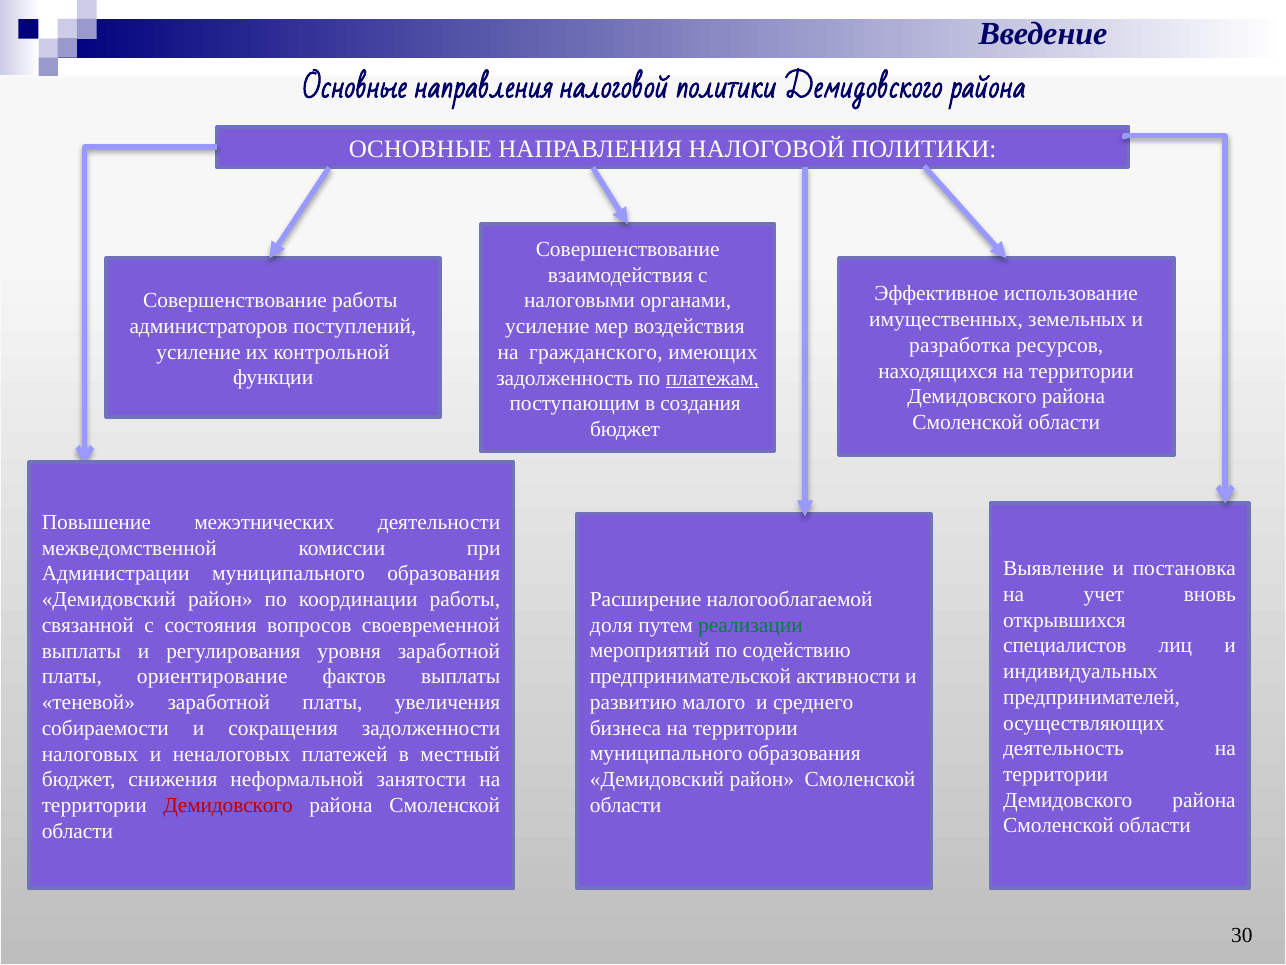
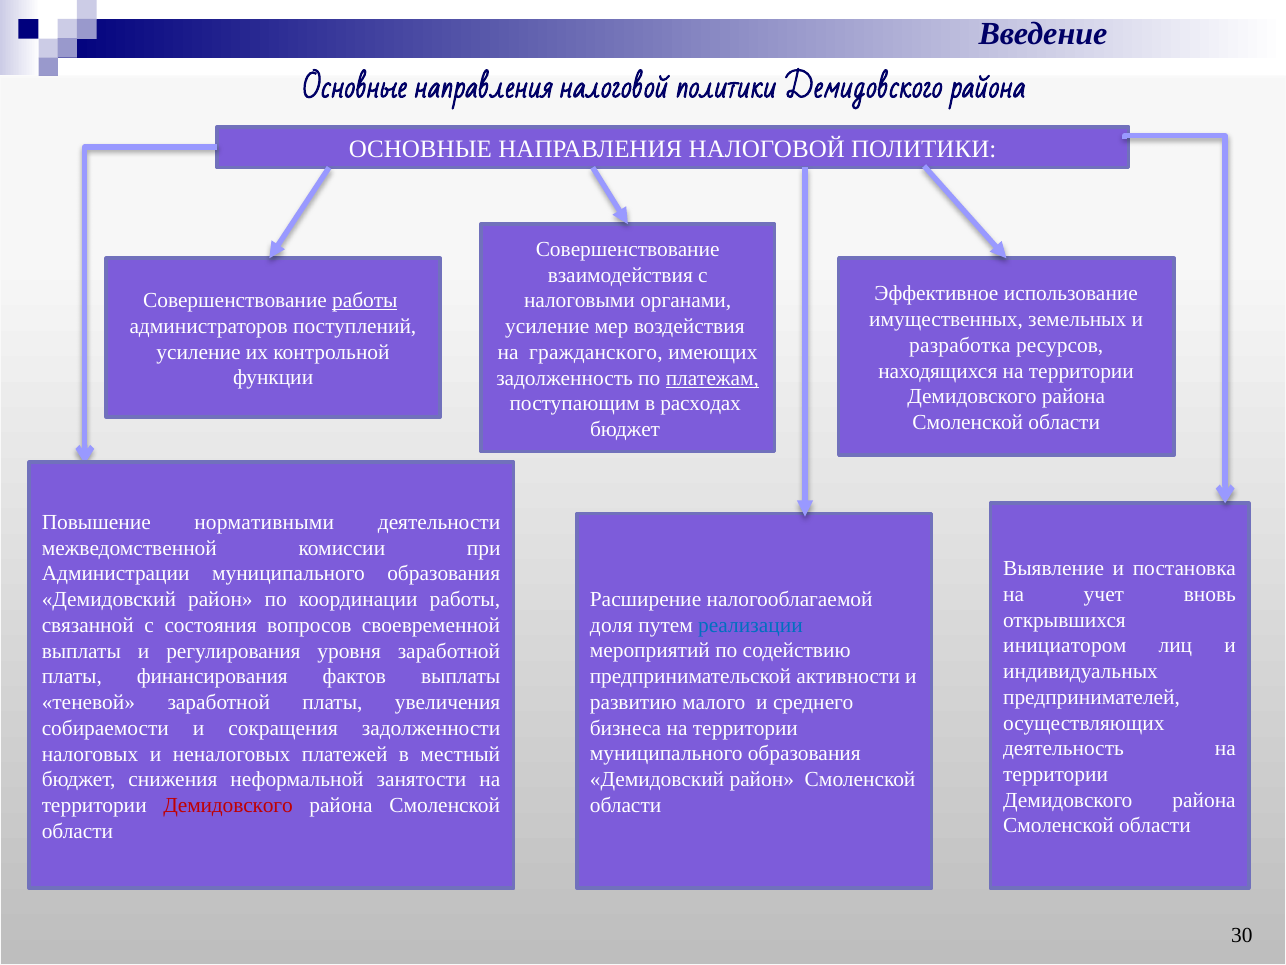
работы underline: none -> present (365, 300)
создания: создания -> расходах (701, 403)
межэтнических: межэтнических -> нормативными (264, 522)
реализации colour: green -> blue (751, 625)
специалистов: специалистов -> инициатором (1065, 645)
ориентирование: ориентирование -> финансирования (212, 676)
